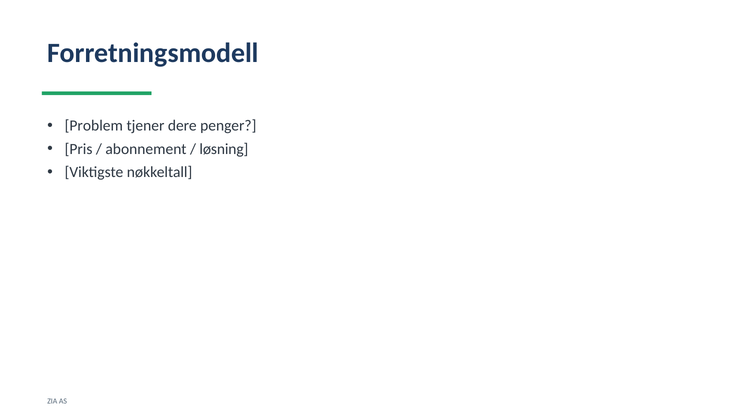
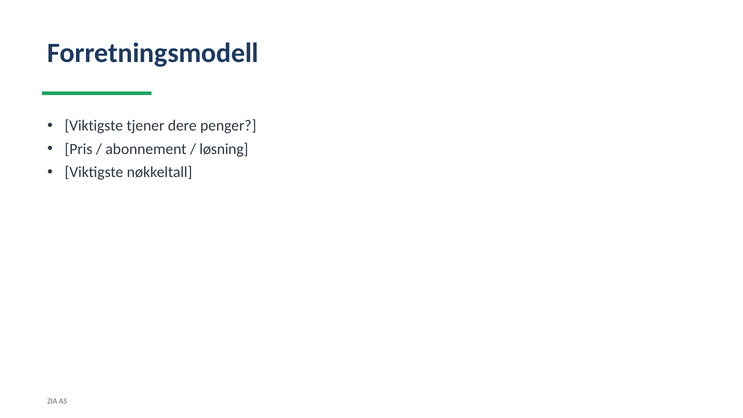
Problem: Problem -> Viktigste (94, 126)
